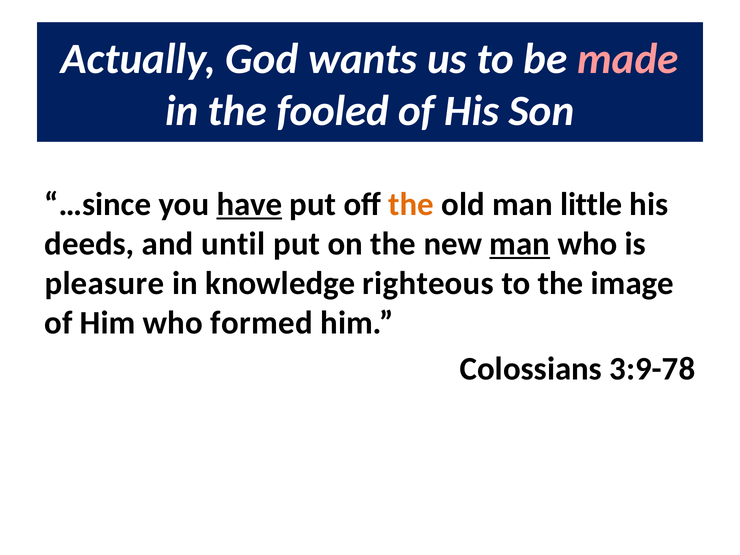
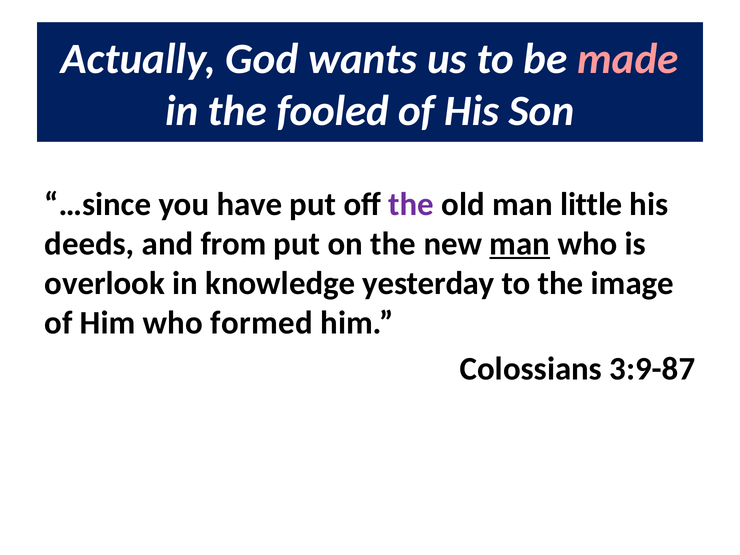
have underline: present -> none (249, 205)
the colour: orange -> purple (411, 205)
until: until -> from (234, 244)
pleasure: pleasure -> overlook (105, 284)
righteous: righteous -> yesterday (428, 284)
3:9-78: 3:9-78 -> 3:9-87 (652, 369)
